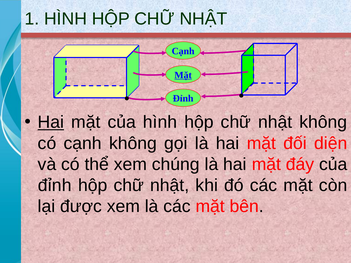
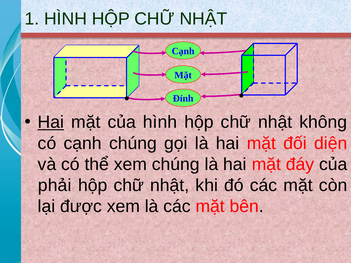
Mặt underline: present -> none (183, 75)
cạnh không: không -> chúng (133, 143)
đỉnh: đỉnh -> phải (55, 186)
